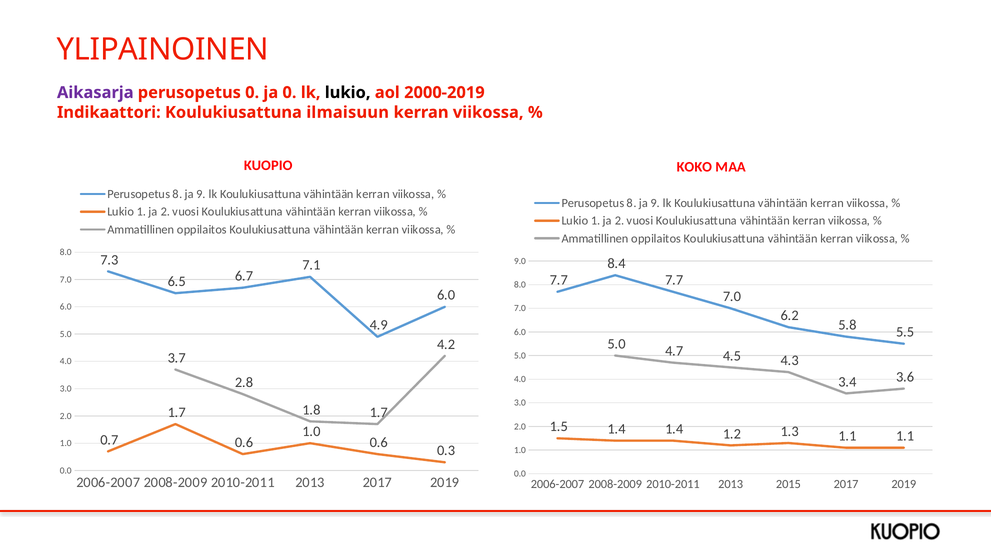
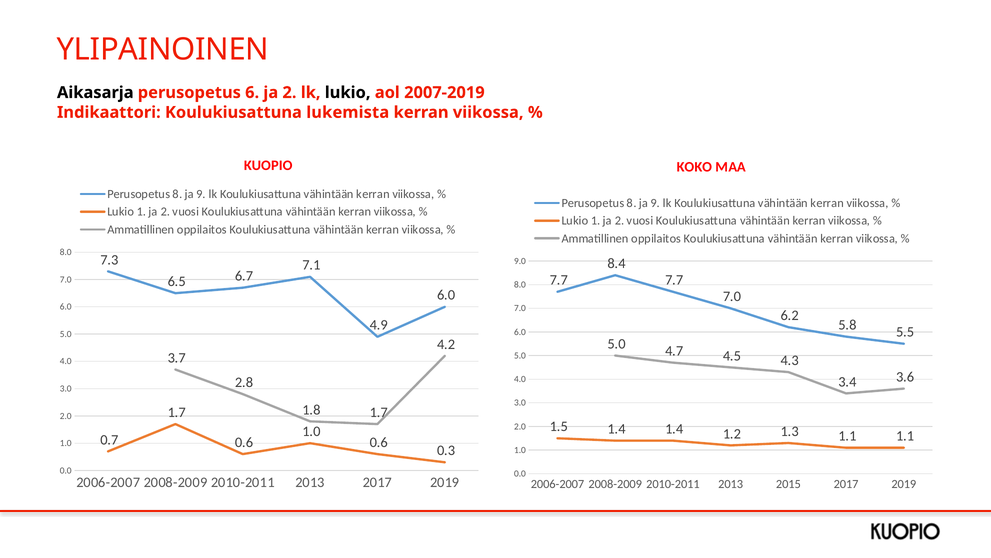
Aikasarja colour: purple -> black (95, 92)
perusopetus 0: 0 -> 6 (252, 92)
0: 0 -> 2 (289, 92)
2000-2019: 2000-2019 -> 2007-2019 (444, 92)
ilmaisuun: ilmaisuun -> lukemista (348, 112)
